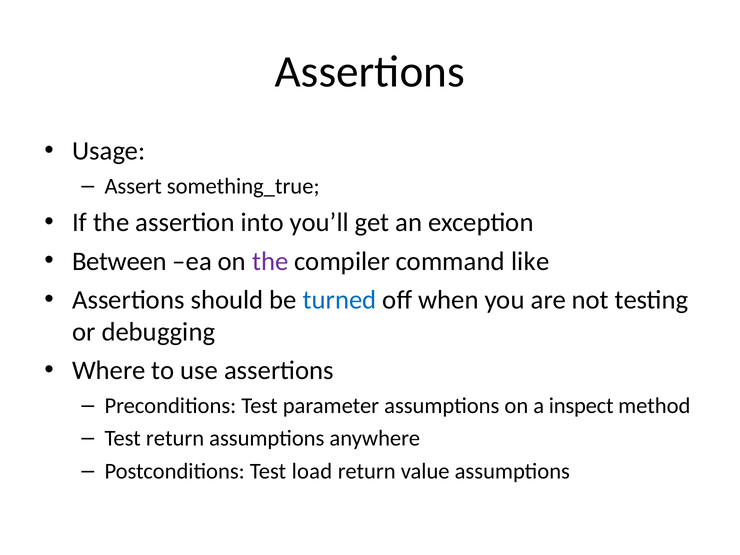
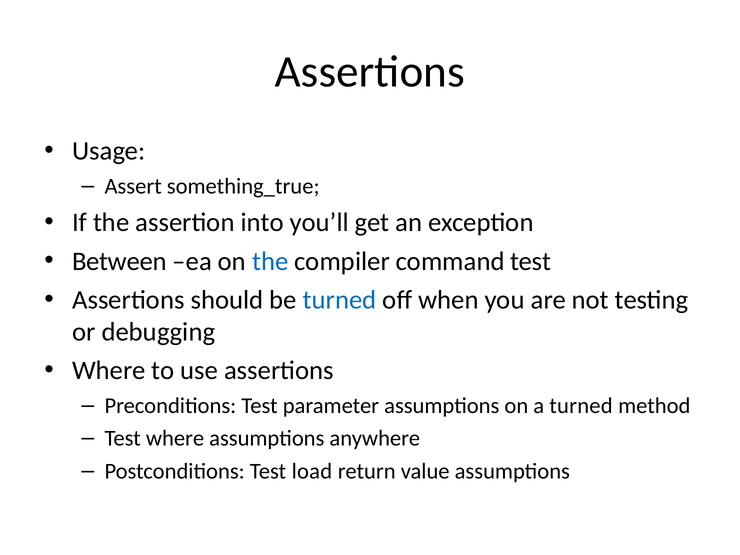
the colour: purple -> blue (270, 261)
command like: like -> test (531, 261)
a inspect: inspect -> turned (581, 406)
Test return: return -> where (175, 439)
